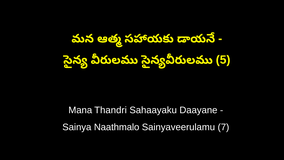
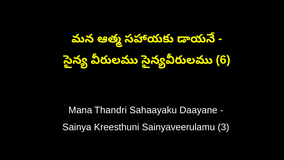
5: 5 -> 6 (223, 60)
Naathmalo: Naathmalo -> Kreesthuni (117, 127)
7: 7 -> 3 (223, 127)
